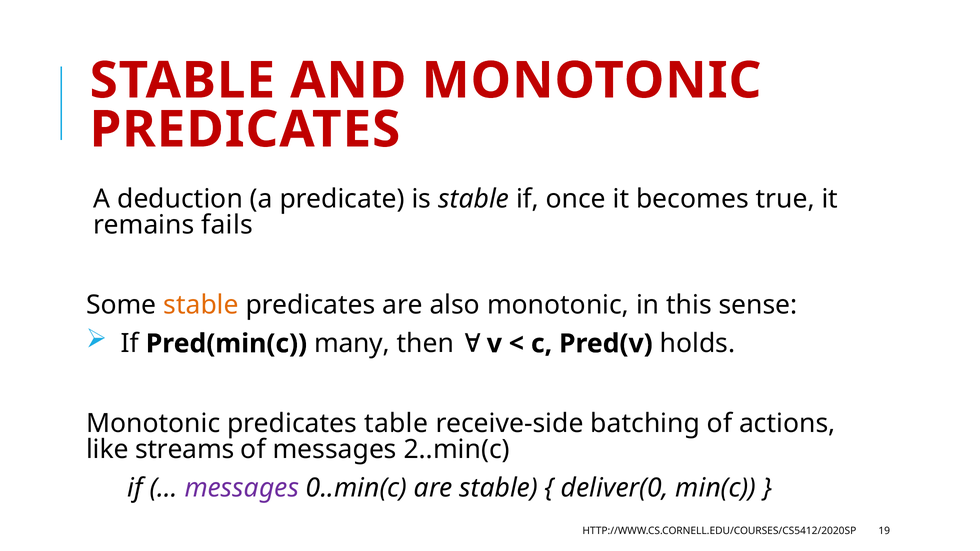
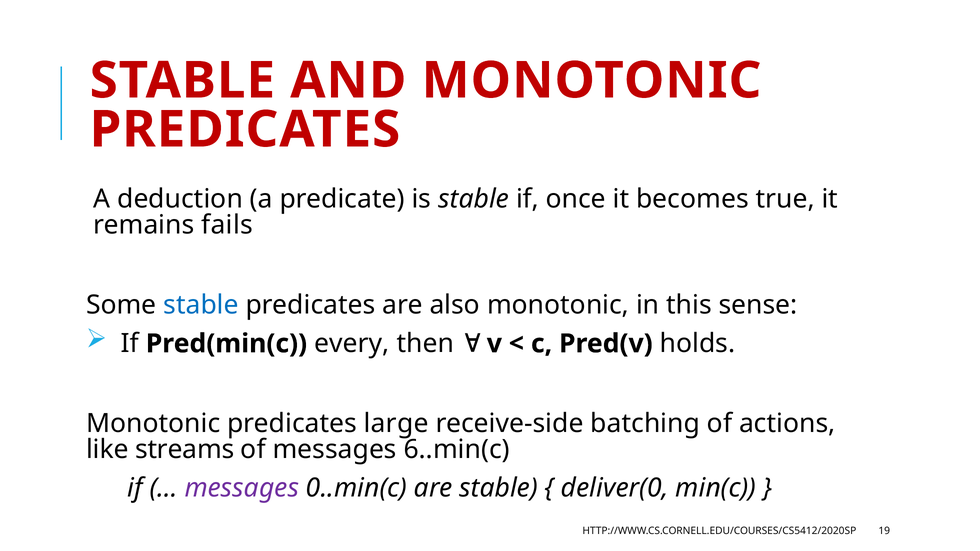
stable colour: orange -> blue (201, 305)
many: many -> every (352, 344)
table: table -> large (396, 424)
2..min(c: 2..min(c -> 6..min(c (457, 450)
